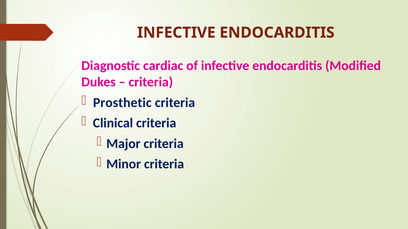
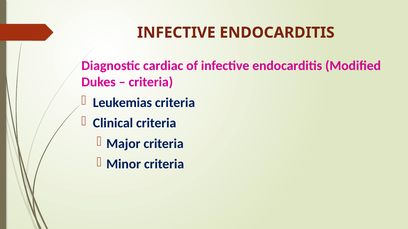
Prosthetic: Prosthetic -> Leukemias (122, 103)
